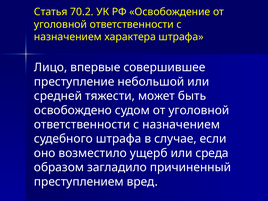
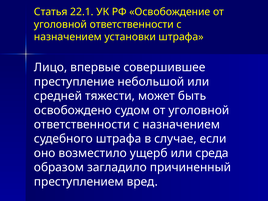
70.2: 70.2 -> 22.1 (82, 12)
характера: характера -> установки (130, 37)
